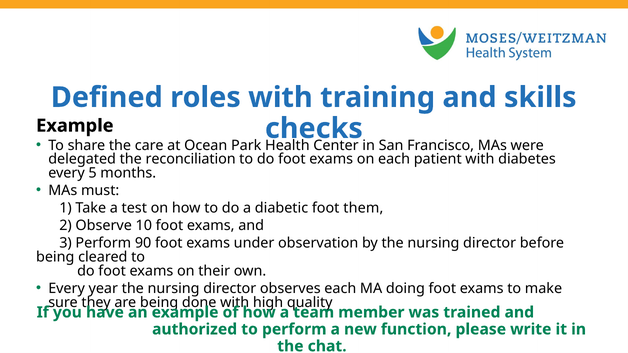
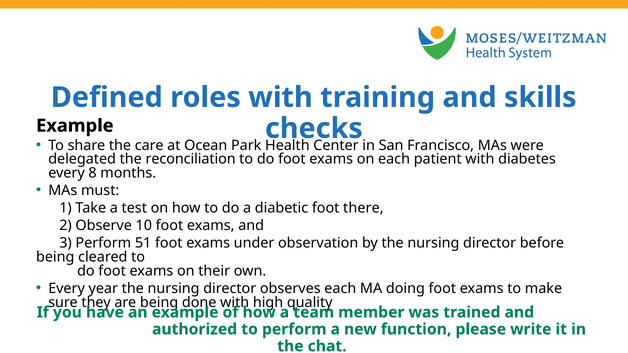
5: 5 -> 8 (93, 173)
them: them -> there (363, 208)
90: 90 -> 51 (143, 243)
